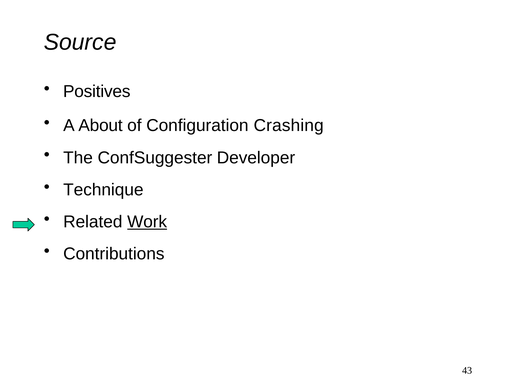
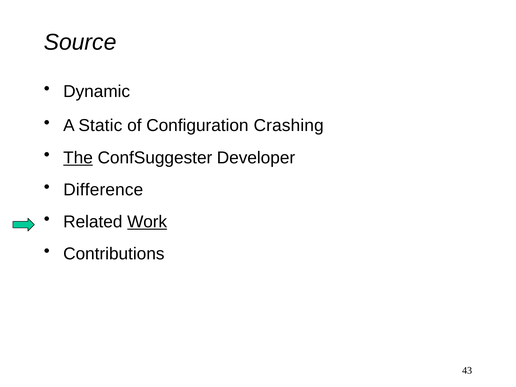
Positives: Positives -> Dynamic (97, 92)
About: About -> Static (100, 126)
The underline: none -> present (78, 158)
Technique: Technique -> Difference (103, 190)
